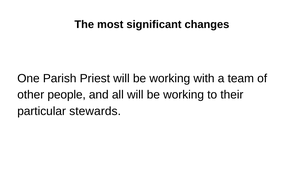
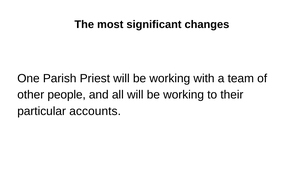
stewards: stewards -> accounts (95, 111)
